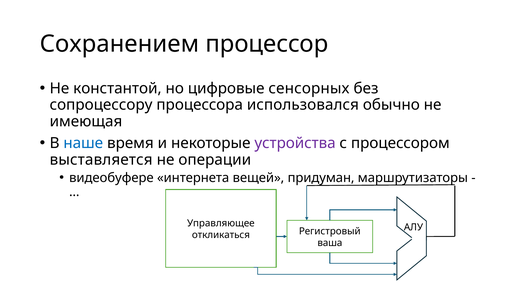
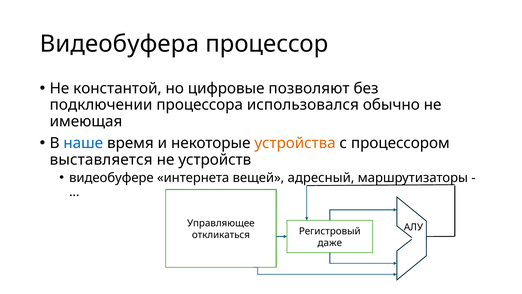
Сохранением: Сохранением -> Видеобуфера (119, 44)
сенсорных: сенсорных -> позволяют (309, 88)
сопроцессору: сопроцессору -> подключении (101, 105)
устройства colour: purple -> orange (295, 143)
операции: операции -> устройств (215, 159)
придуман: придуман -> адресный (321, 177)
ваша: ваша -> даже (330, 243)
